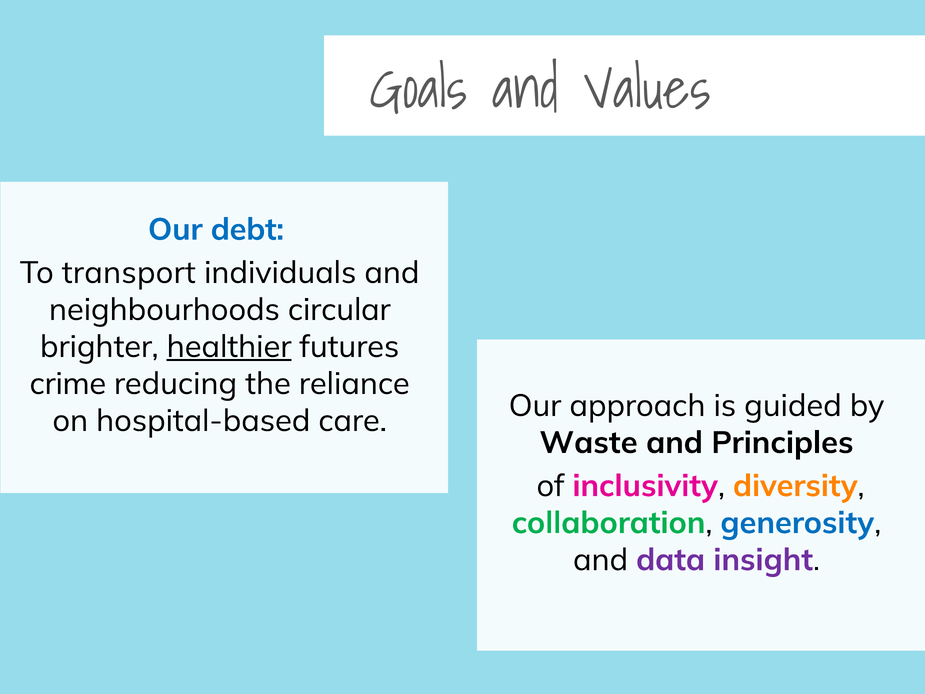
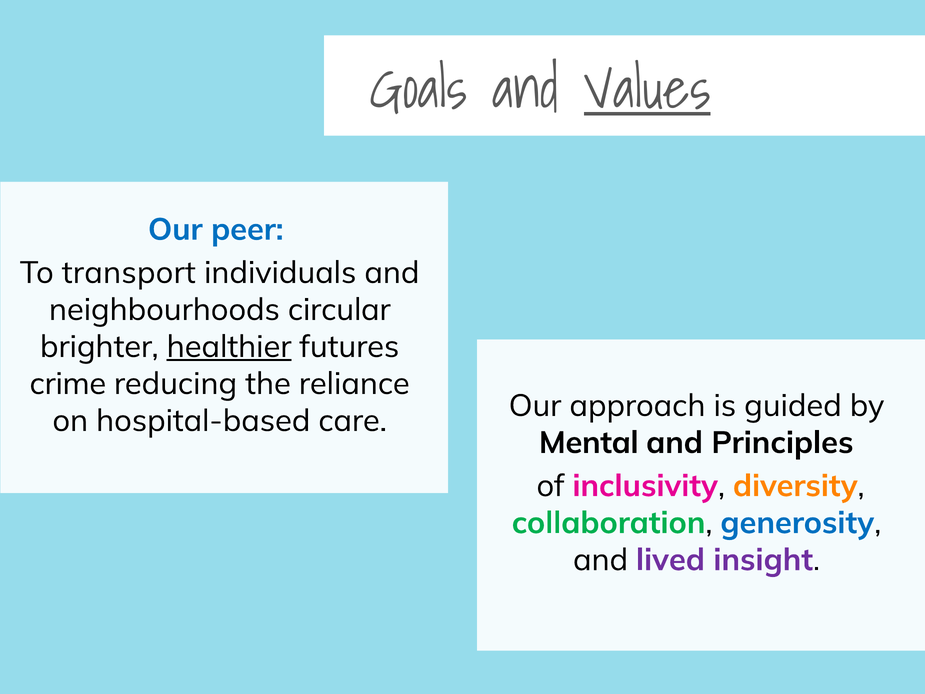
Values underline: none -> present (647, 89)
debt: debt -> peer (247, 229)
Waste: Waste -> Mental (589, 443)
data: data -> lived (671, 560)
